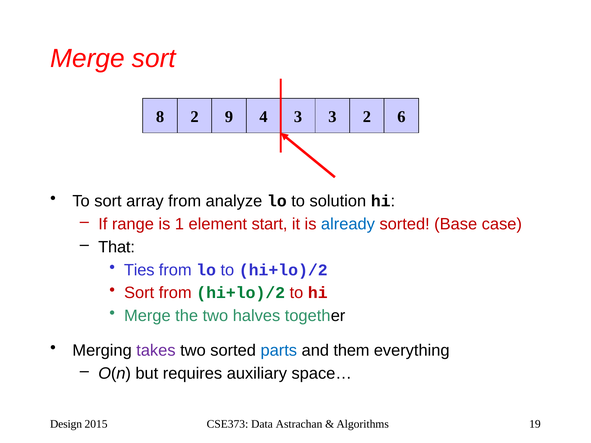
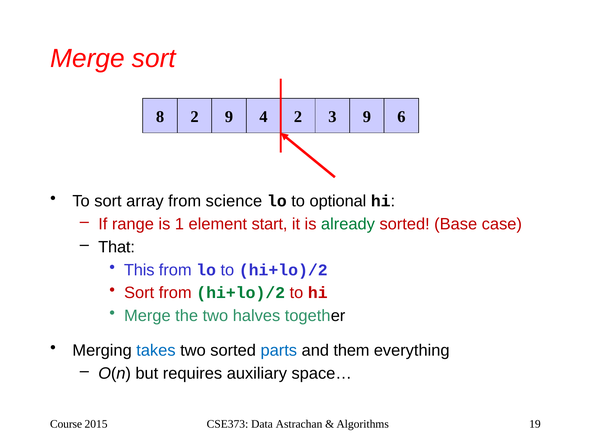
4 3: 3 -> 2 (298, 117)
3 2: 2 -> 9 (367, 117)
analyze: analyze -> science (234, 201)
solution: solution -> optional (338, 201)
already colour: blue -> green (348, 224)
Ties: Ties -> This (139, 270)
takes colour: purple -> blue (156, 351)
Design: Design -> Course (66, 424)
